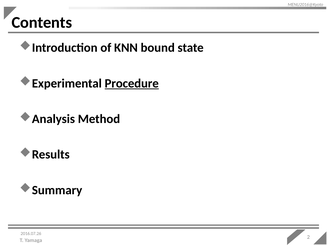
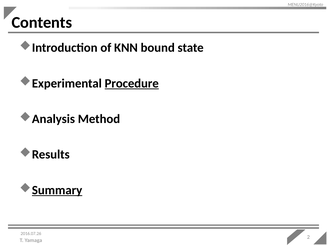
Summary underline: none -> present (57, 190)
